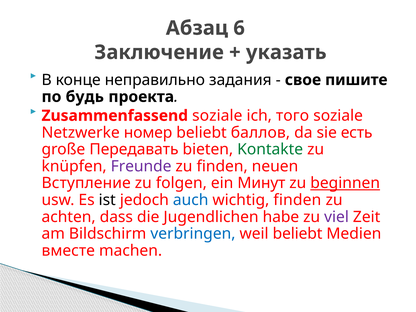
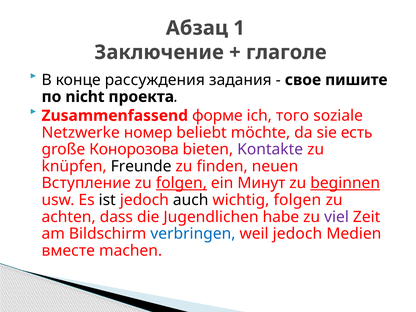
6: 6 -> 1 (239, 28)
указать: указать -> глаголе (286, 52)
неправильно: неправильно -> рассуждения (155, 80)
будь: будь -> nicht (85, 97)
Zusammenfassend soziale: soziale -> форме (217, 116)
баллов: баллов -> möchte (261, 133)
Передавать: Передавать -> Конорозова (134, 149)
Kontakte colour: green -> purple (270, 149)
Freunde colour: purple -> black (141, 166)
folgen underline: none -> present (181, 183)
auch colour: blue -> black (191, 200)
wichtig finden: finden -> folgen (297, 200)
weil beliebt: beliebt -> jedoch (297, 234)
